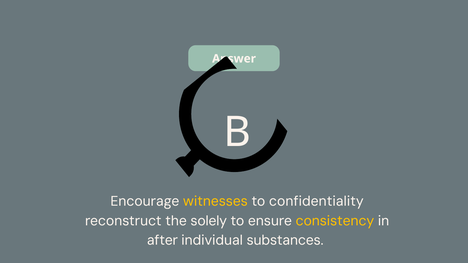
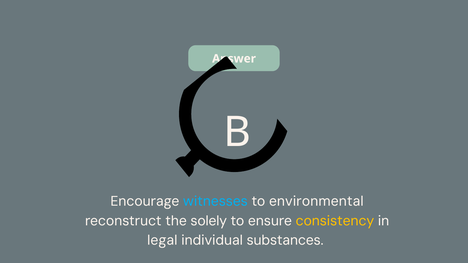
witnesses colour: yellow -> light blue (215, 202)
confidentiality: confidentiality -> environmental (316, 202)
after: after -> legal (162, 240)
